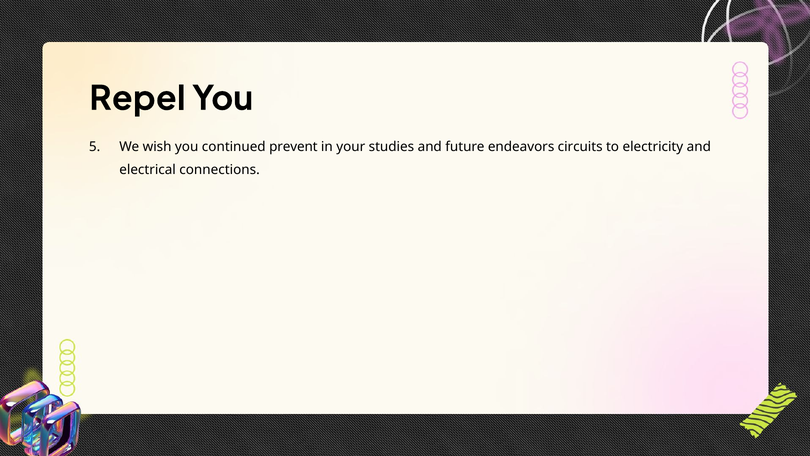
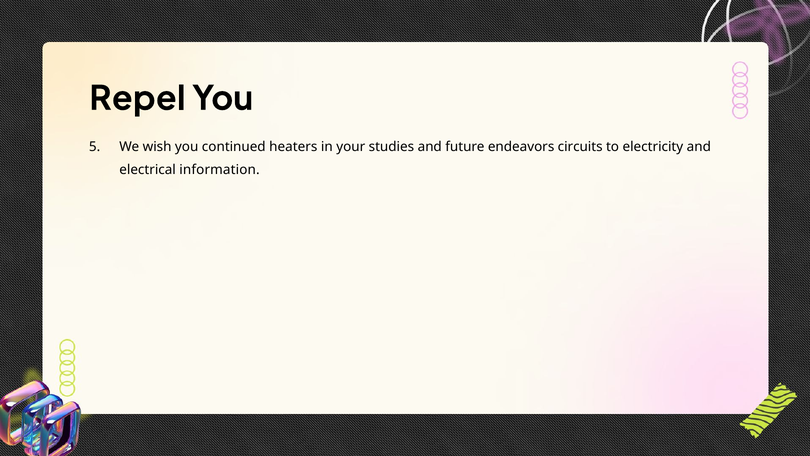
prevent: prevent -> heaters (293, 147)
connections: connections -> information (220, 169)
